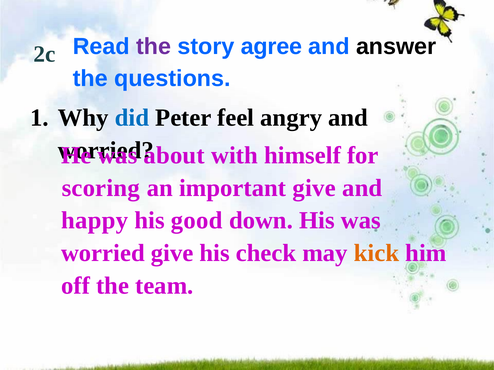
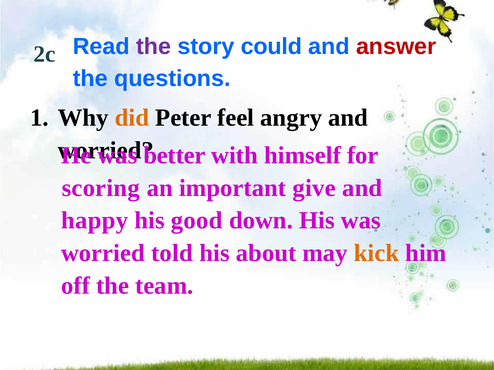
agree: agree -> could (272, 46)
answer colour: black -> red (396, 46)
did colour: blue -> orange (132, 118)
about: about -> better (174, 156)
worried give: give -> told (172, 253)
check: check -> about (266, 253)
